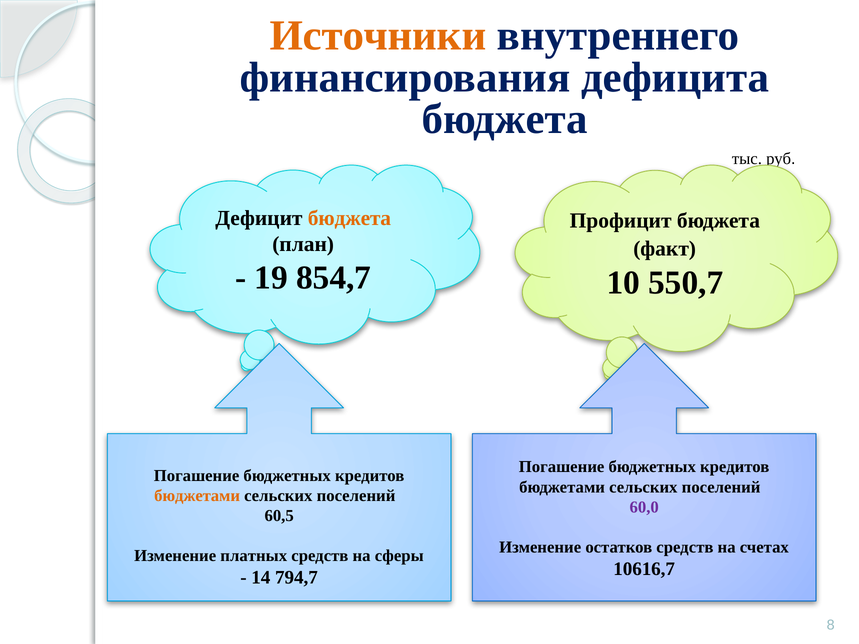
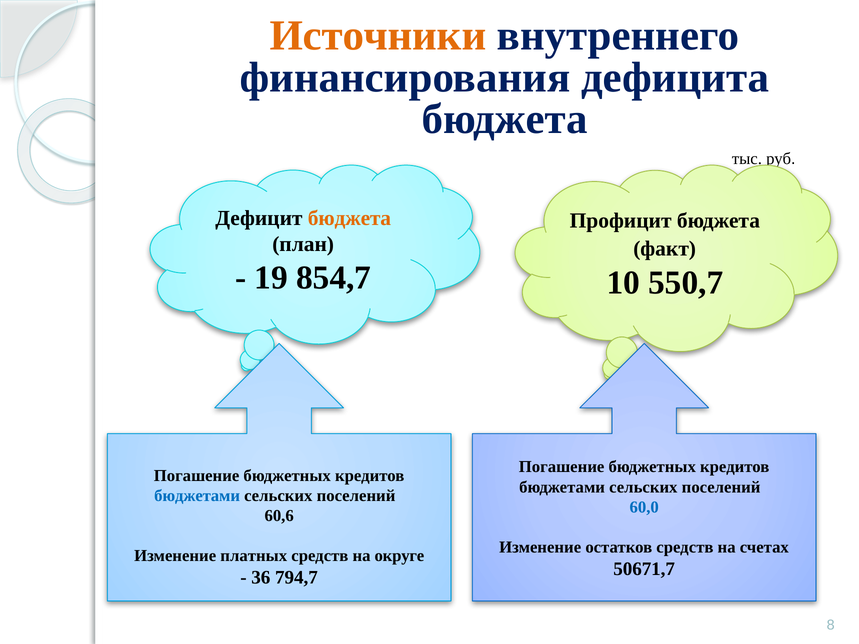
бюджетами colour: orange -> blue (197, 496)
60,0 colour: purple -> blue (644, 507)
60,5: 60,5 -> 60,6 (279, 516)
сферы: сферы -> округе (399, 556)
10616,7: 10616,7 -> 50671,7 (644, 569)
14: 14 -> 36 (261, 578)
